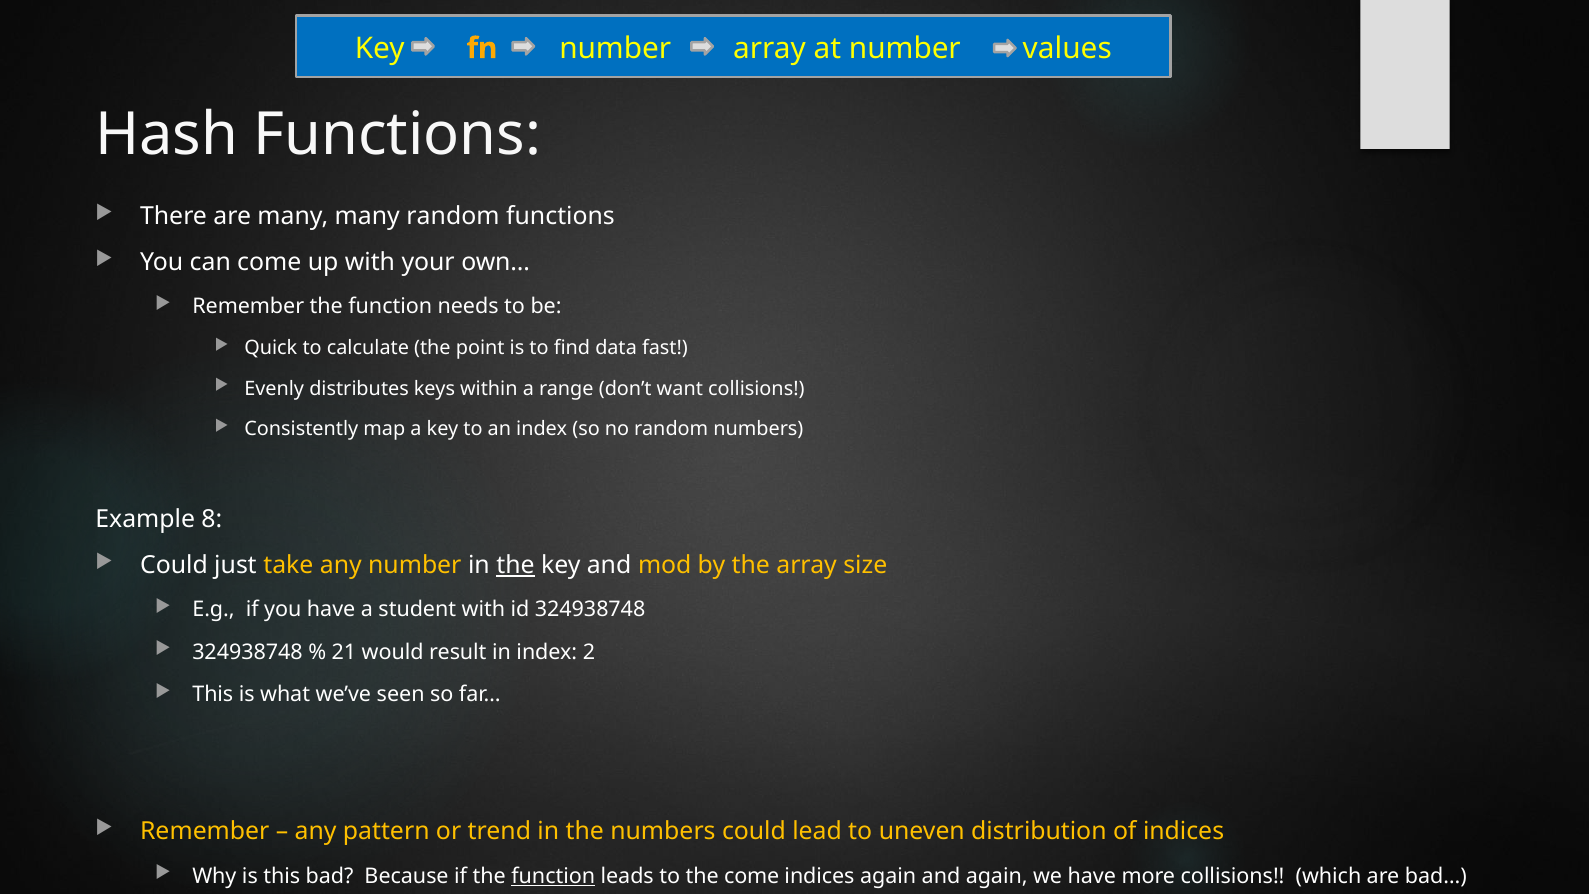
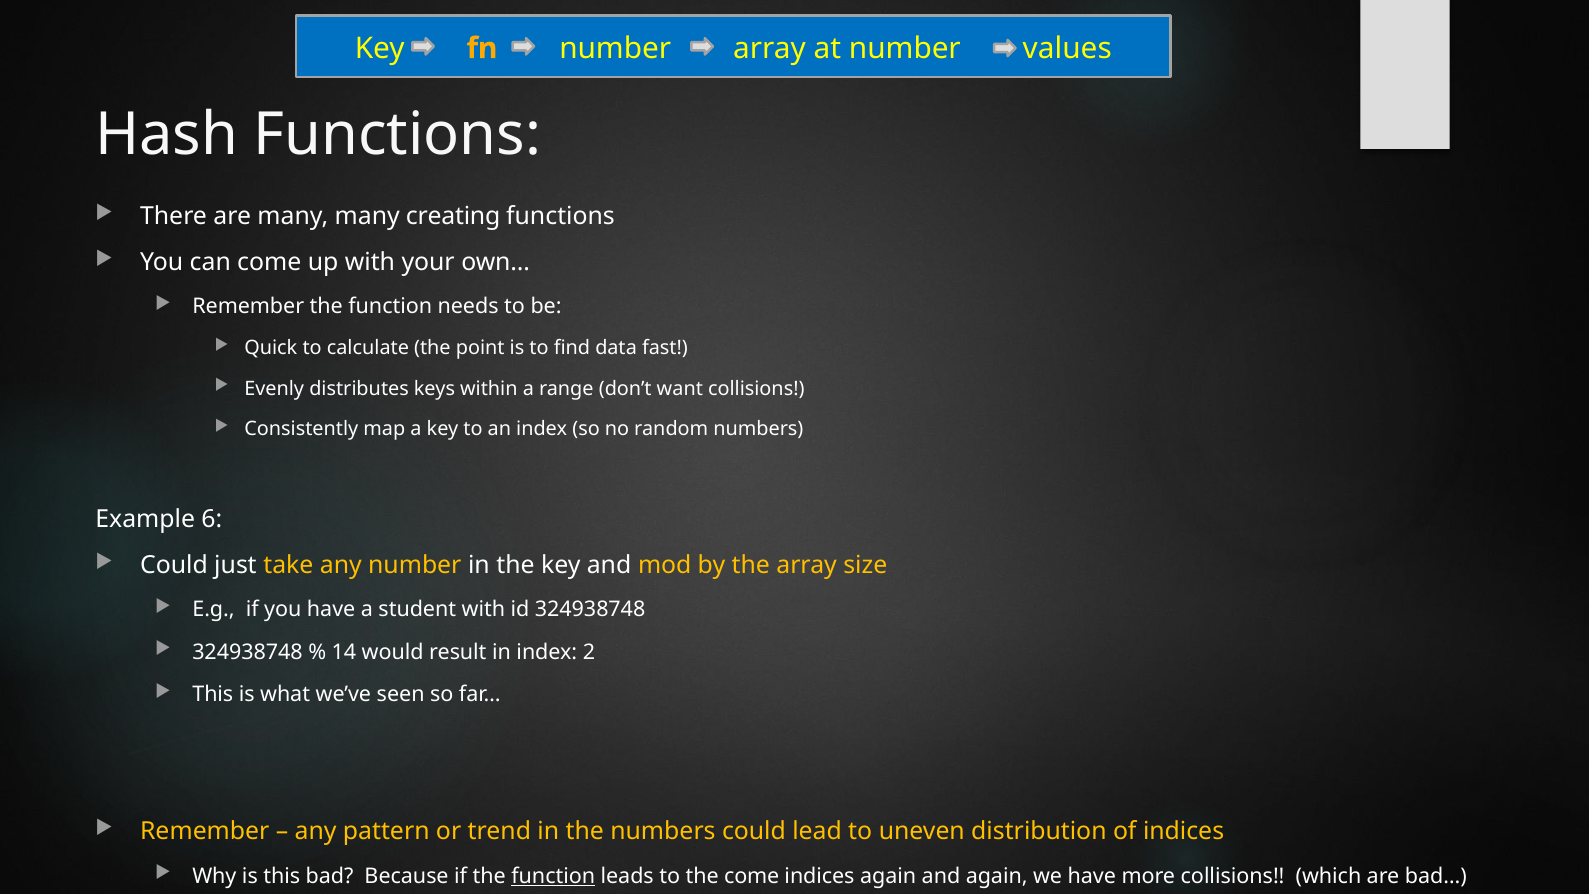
many random: random -> creating (453, 216)
8: 8 -> 6 (212, 519)
the underline: present -> none (515, 565)
21: 21 -> 14 (344, 652)
